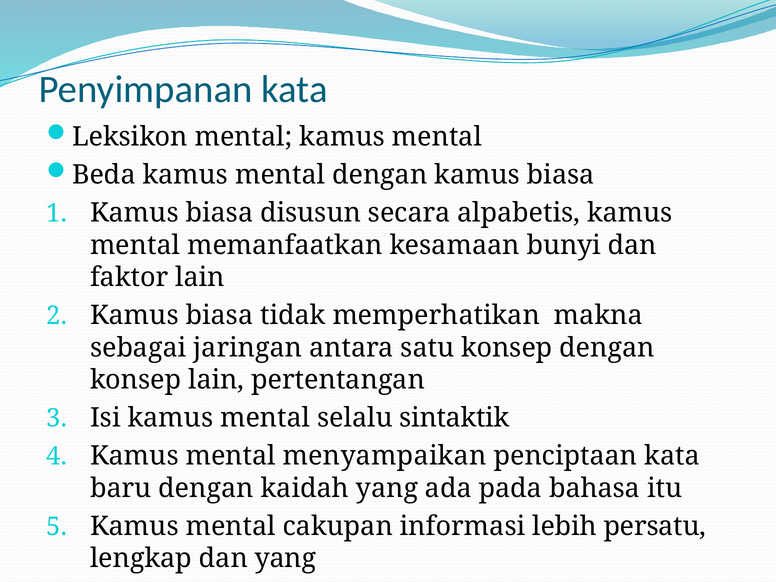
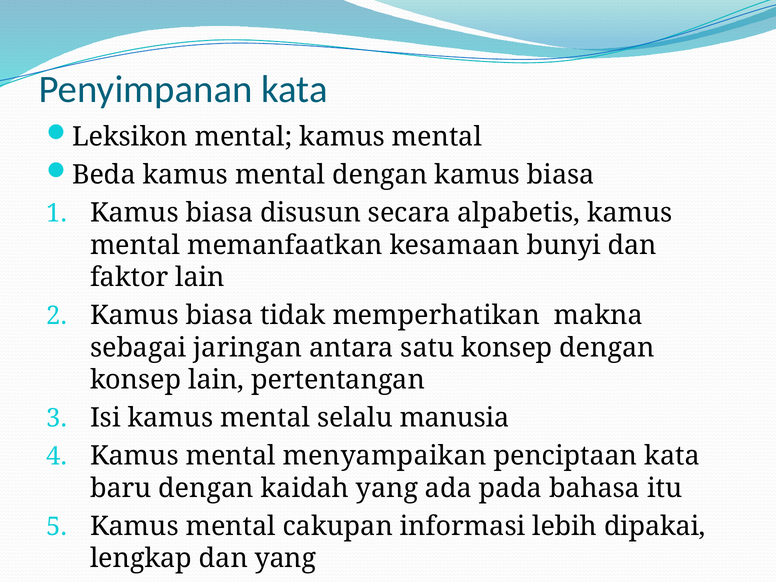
sintaktik: sintaktik -> manusia (454, 418)
persatu: persatu -> dipakai (655, 526)
